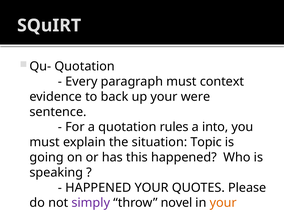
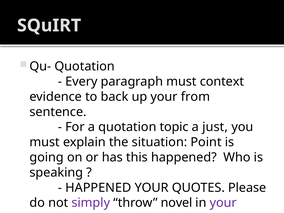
were: were -> from (195, 97)
rules: rules -> topic (174, 127)
into: into -> just (215, 127)
Topic: Topic -> Point (206, 142)
your colour: orange -> purple (223, 203)
